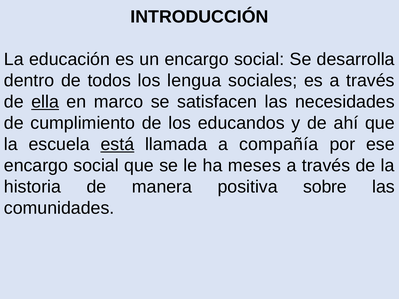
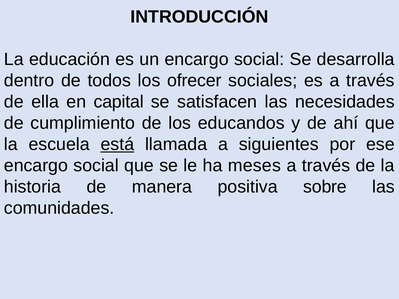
lengua: lengua -> ofrecer (194, 81)
ella underline: present -> none (45, 102)
marco: marco -> capital (119, 102)
compañía: compañía -> siguientes (279, 144)
